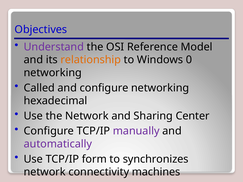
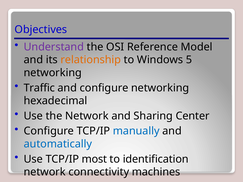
0: 0 -> 5 (189, 60)
Called: Called -> Traffic (39, 88)
manually colour: purple -> blue (136, 131)
automatically colour: purple -> blue (58, 144)
form: form -> most (94, 159)
synchronizes: synchronizes -> identification (156, 159)
